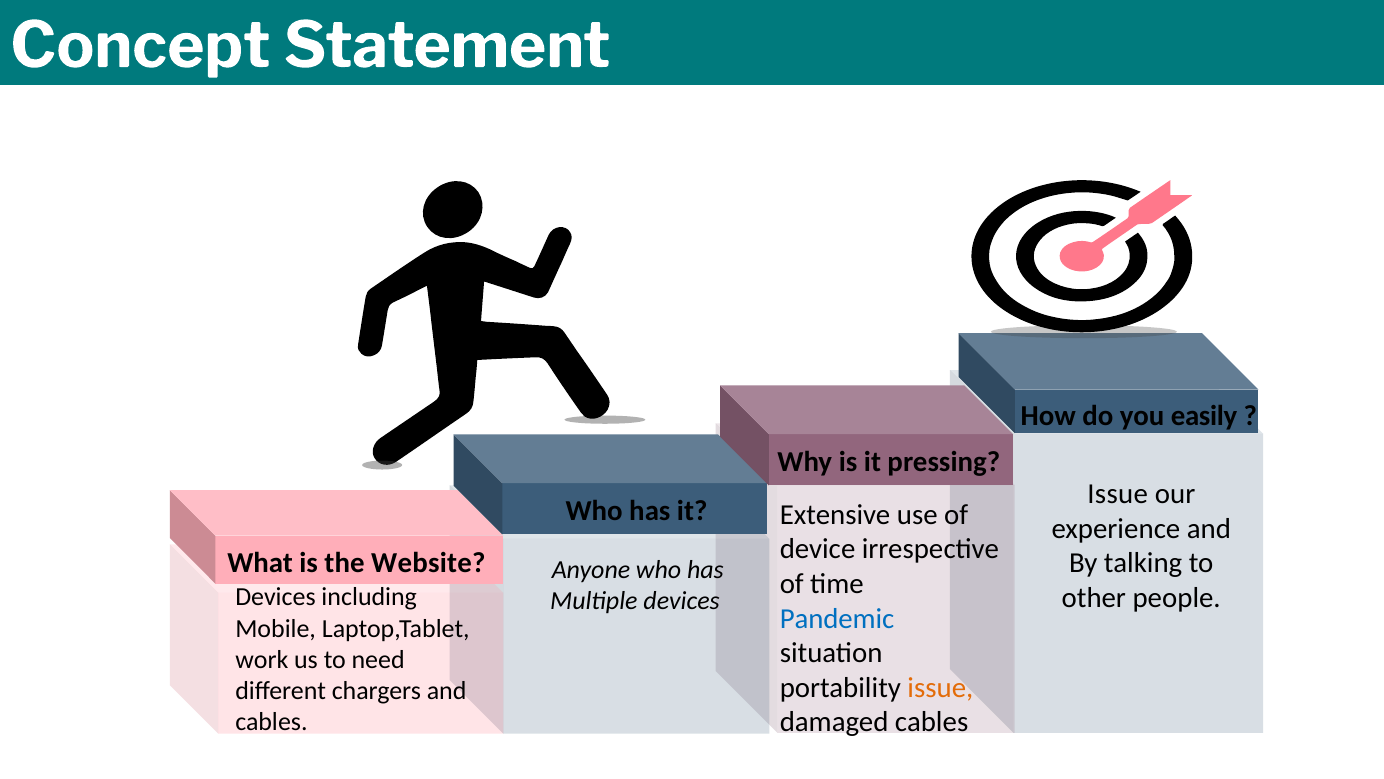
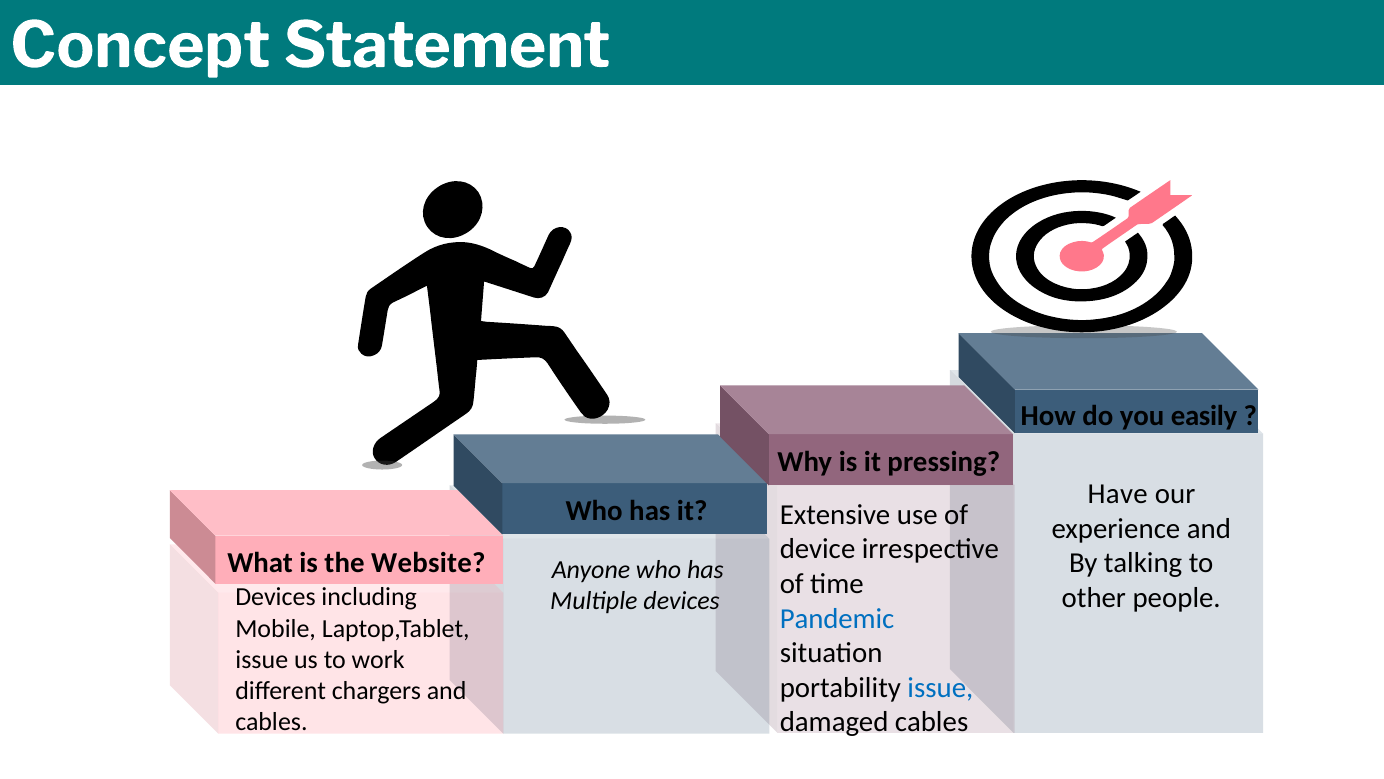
Issue: Issue -> Have (1118, 494)
work: work -> issue (262, 659)
need: need -> work (378, 659)
issue colour: orange -> blue (940, 687)
